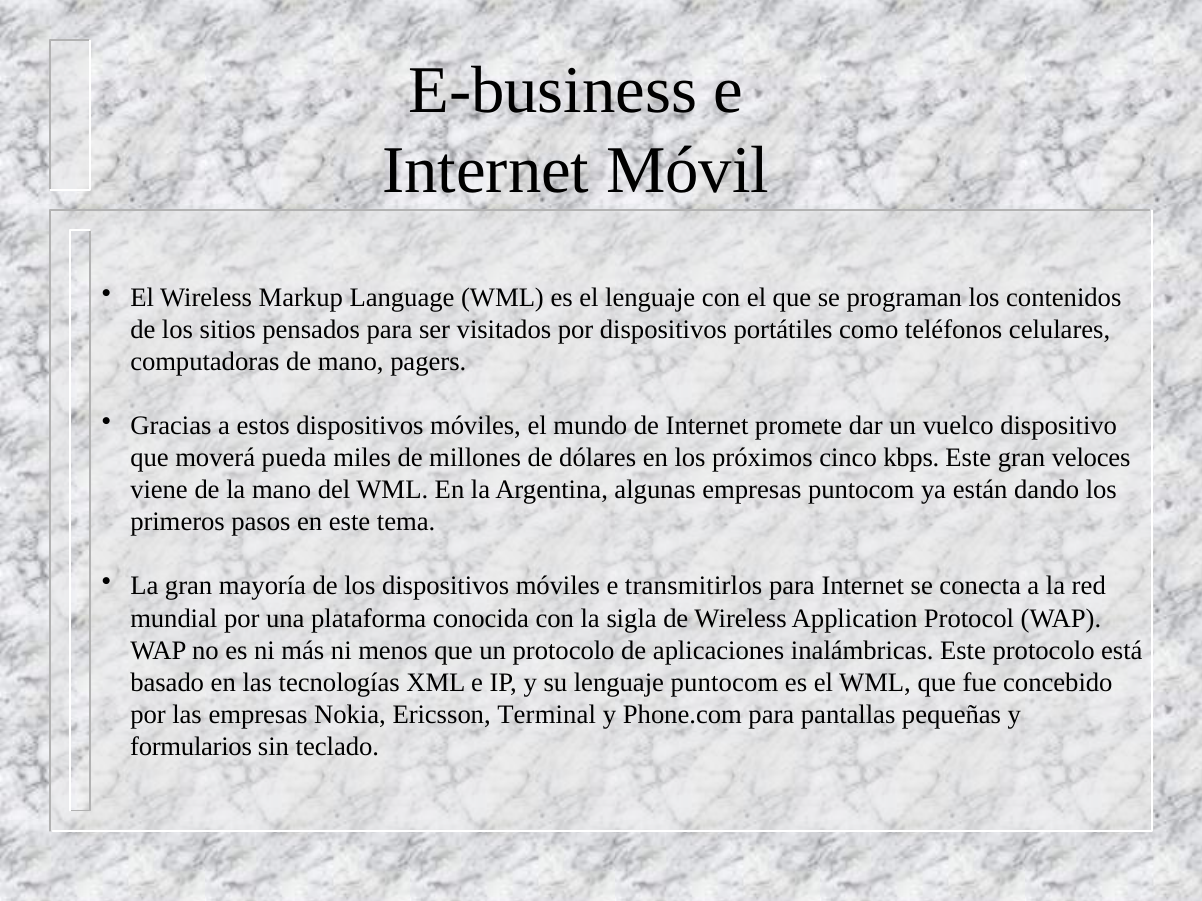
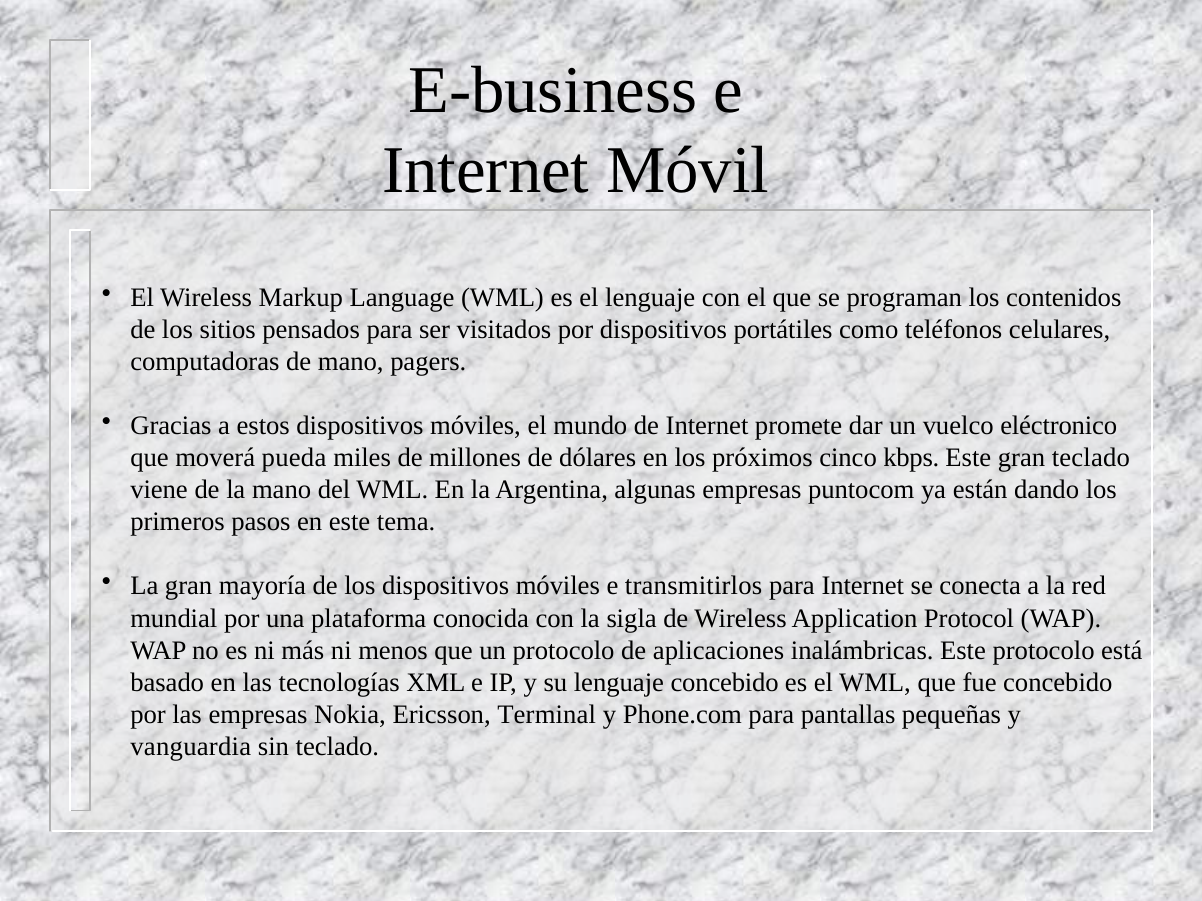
dispositivo: dispositivo -> eléctronico (1059, 426)
gran veloces: veloces -> teclado (1091, 458)
lenguaje puntocom: puntocom -> concebido (725, 683)
formularios: formularios -> vanguardia (191, 747)
